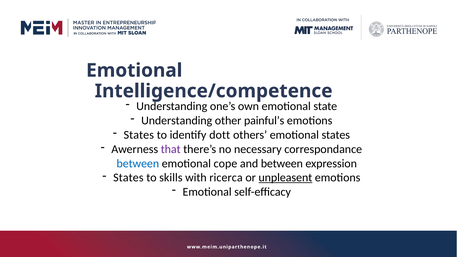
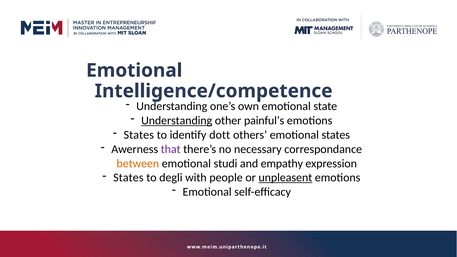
Understanding underline: none -> present (177, 121)
between colour: blue -> orange (138, 163)
cope: cope -> studi (226, 163)
and between: between -> empathy (282, 163)
skills: skills -> degli (171, 178)
ricerca: ricerca -> people (226, 178)
